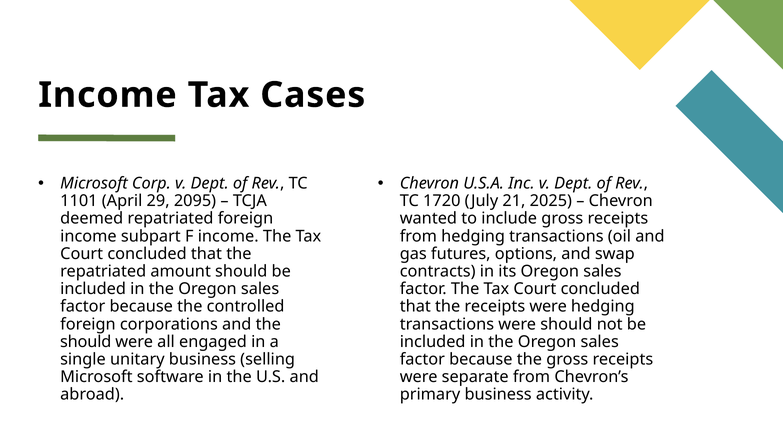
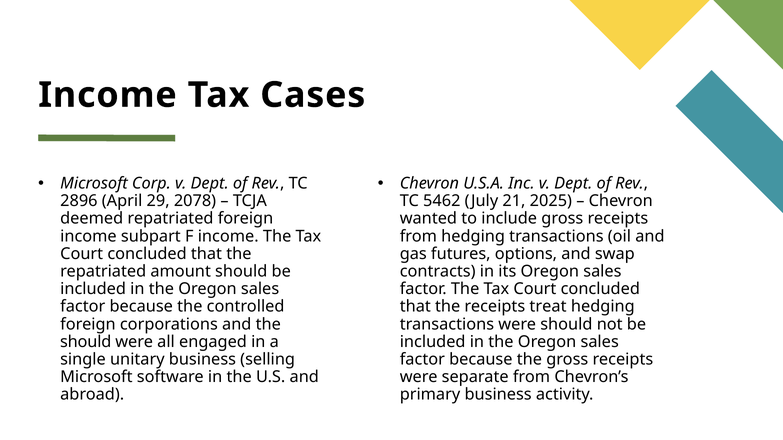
1101: 1101 -> 2896 (79, 201)
2095: 2095 -> 2078 (195, 201)
1720: 1720 -> 5462 (442, 201)
the receipts were: were -> treat (548, 307)
